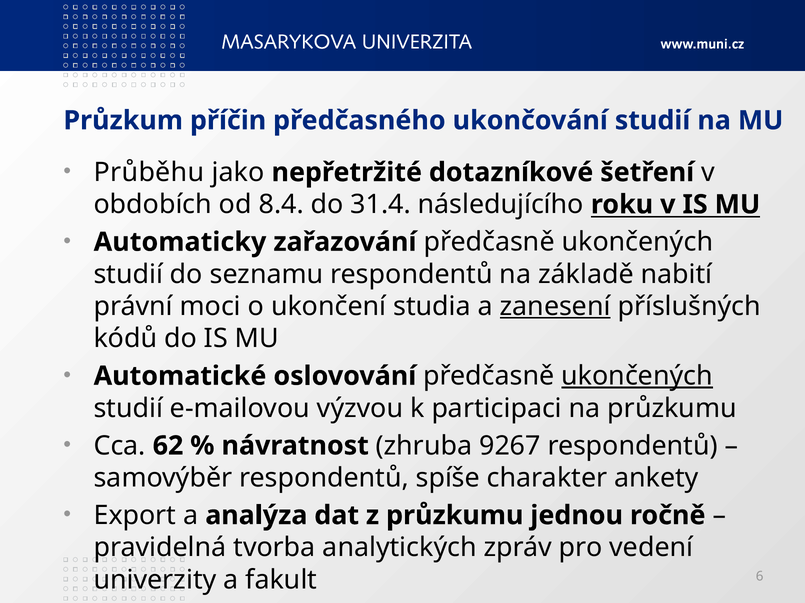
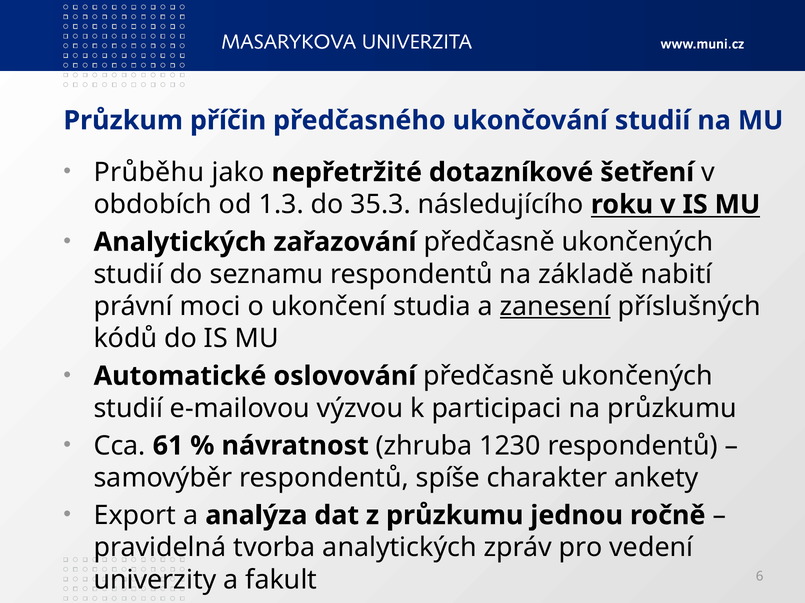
8.4: 8.4 -> 1.3 (281, 205)
31.4: 31.4 -> 35.3 (381, 205)
Automaticky: Automaticky -> Analytických (180, 242)
ukončených underline: present -> none (637, 376)
62: 62 -> 61 (168, 446)
9267: 9267 -> 1230 (510, 446)
